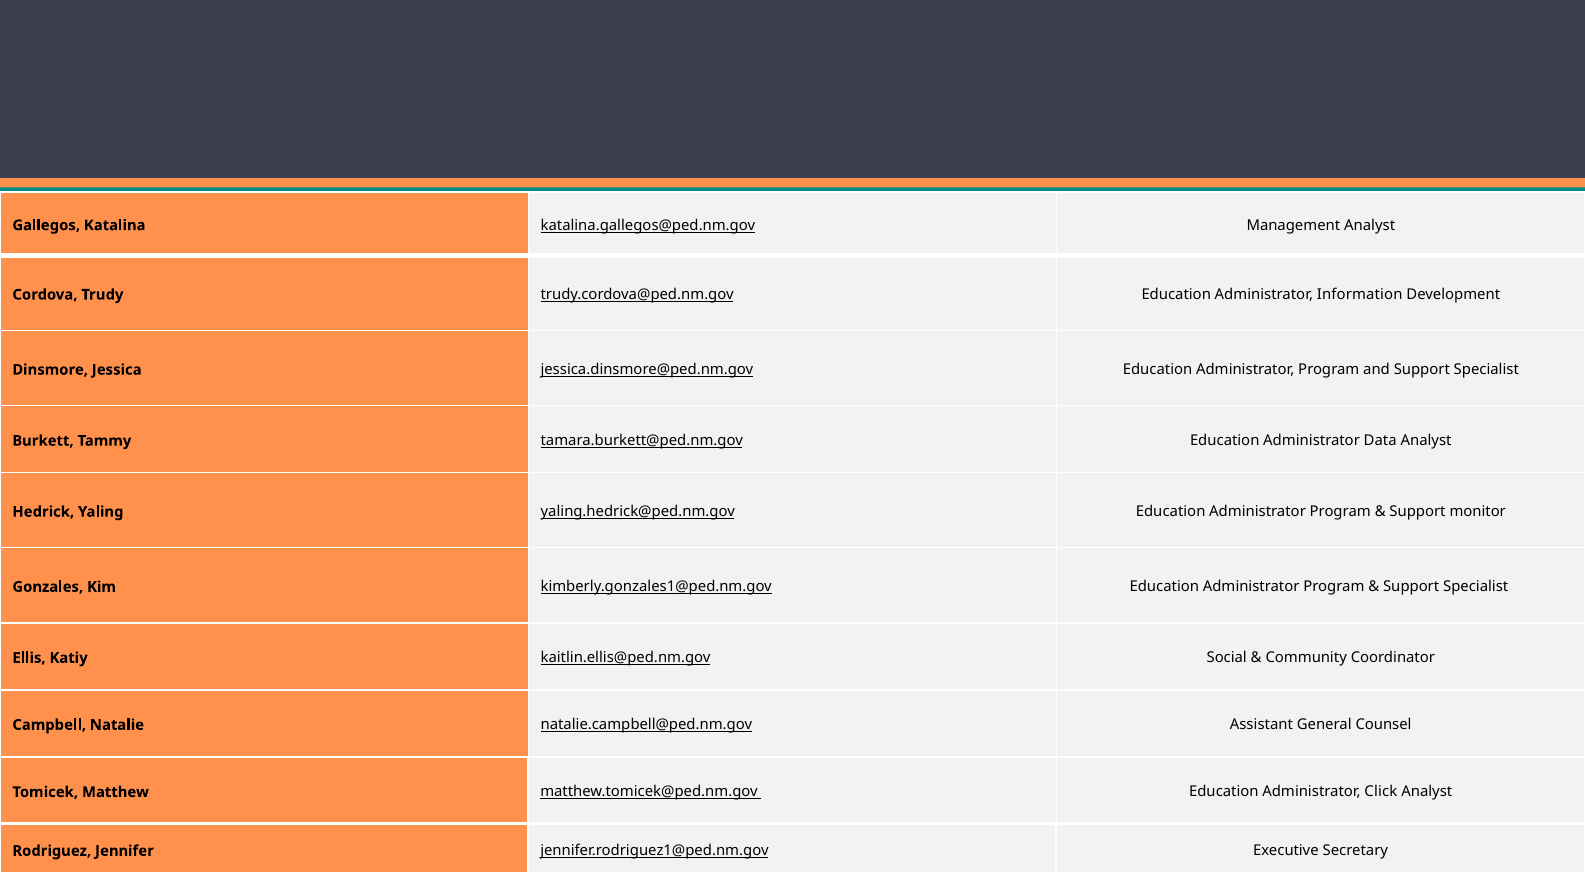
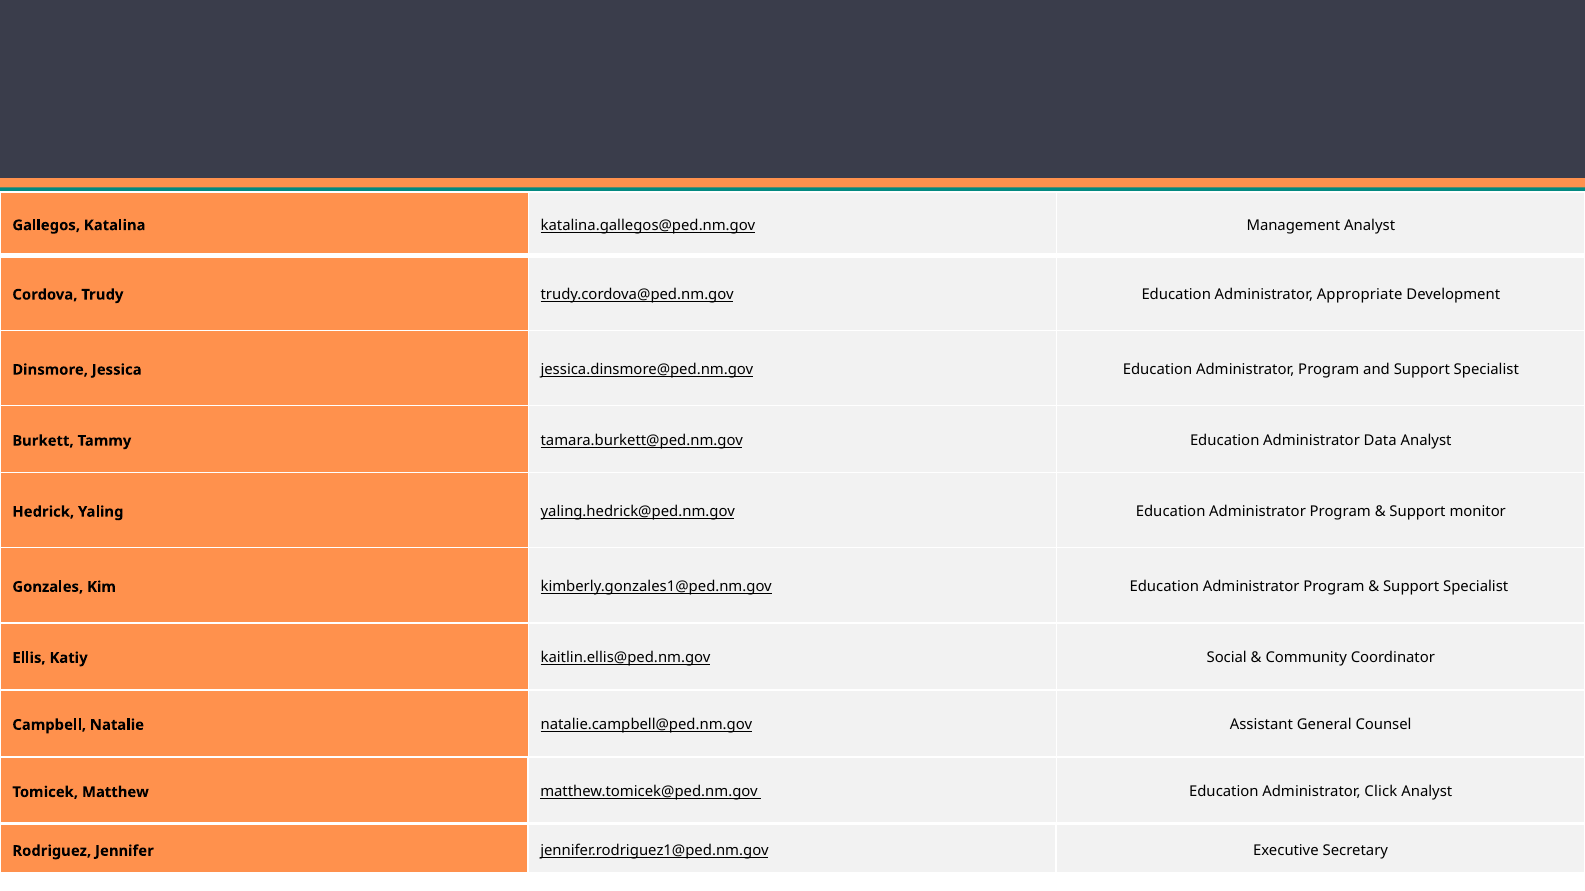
Information: Information -> Appropriate (1360, 295)
